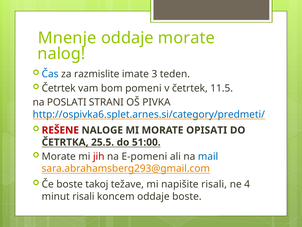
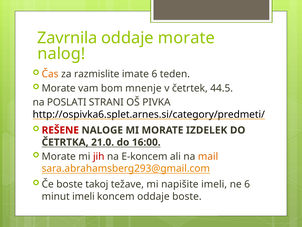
Mnenje: Mnenje -> Zavrnila (67, 38)
Čas colour: blue -> orange (50, 74)
imate 3: 3 -> 6 (154, 74)
Četrtek: Četrtek -> Morate (59, 88)
pomeni: pomeni -> mnenje (143, 88)
11.5: 11.5 -> 44.5 (222, 88)
http://ospivka6.splet.arnes.si/category/predmeti/ colour: blue -> black (149, 114)
OPISATI: OPISATI -> IZDELEK (207, 130)
25.5: 25.5 -> 21.0 (103, 142)
51:00: 51:00 -> 16:00 (146, 142)
E-pomeni: E-pomeni -> E-koncem (144, 156)
mail colour: blue -> orange (208, 156)
napišite risali: risali -> imeli (214, 184)
ne 4: 4 -> 6 (247, 184)
minut risali: risali -> imeli (83, 196)
